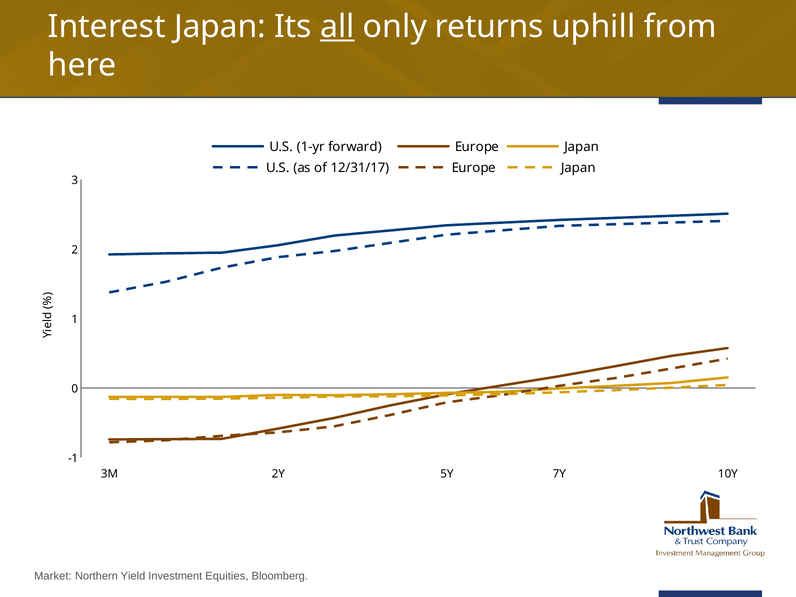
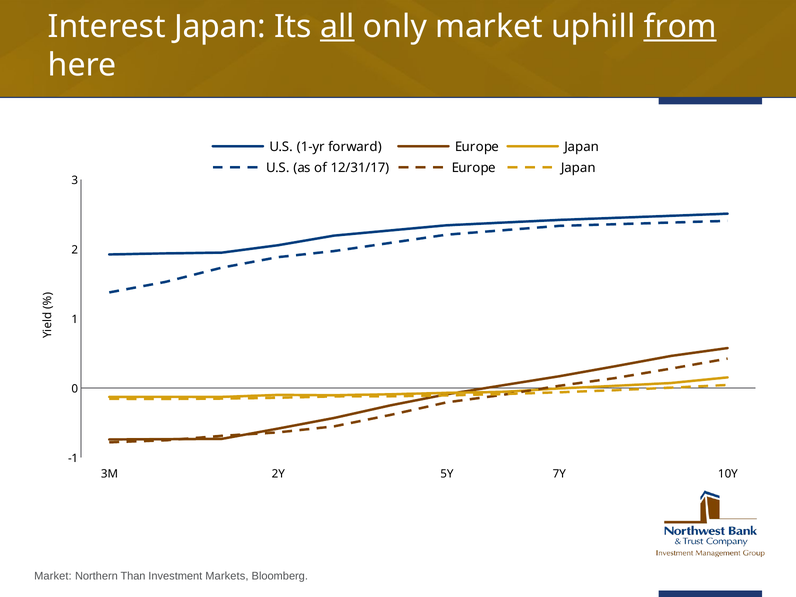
only returns: returns -> market (489, 27)
from underline: none -> present (680, 27)
Yield: Yield -> Than (133, 576)
Equities: Equities -> Markets (227, 576)
